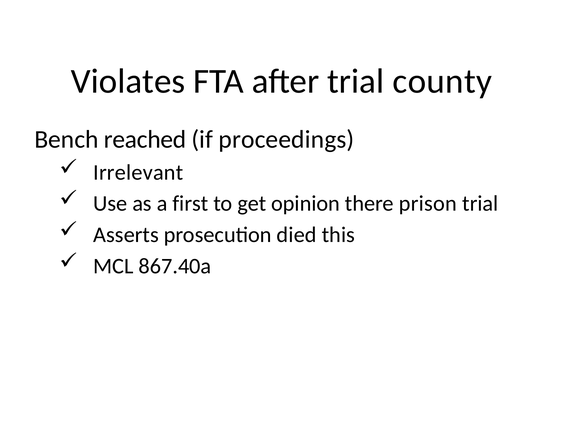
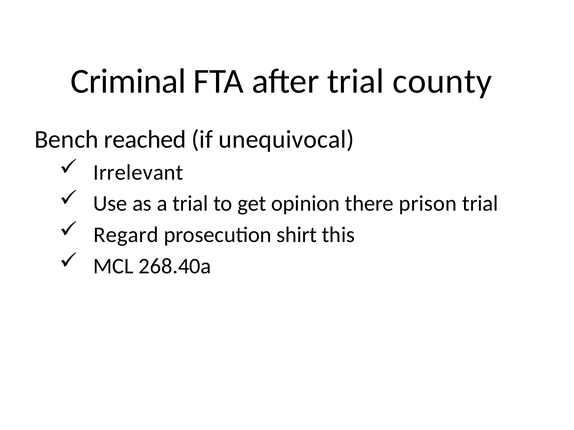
Violates: Violates -> Criminal (128, 81)
proceedings: proceedings -> unequivocal (286, 140)
a first: first -> trial (190, 204)
Asserts: Asserts -> Regard (126, 235)
died: died -> shirt (297, 235)
867.40a: 867.40a -> 268.40a (175, 266)
